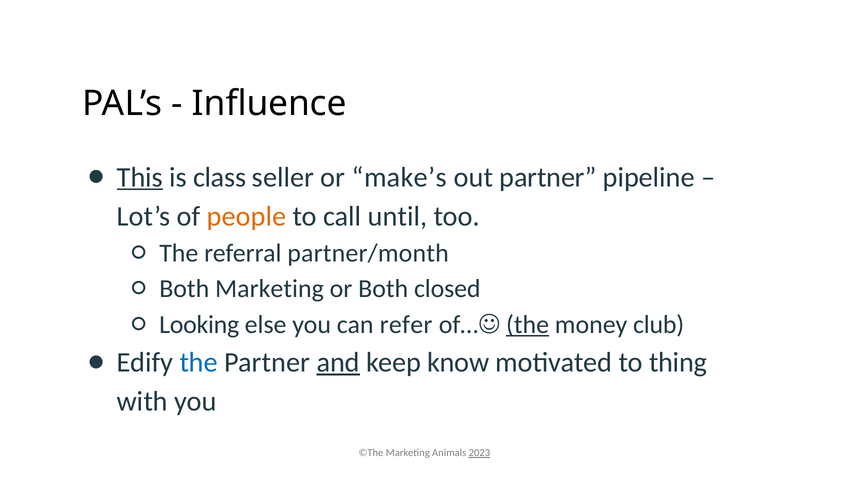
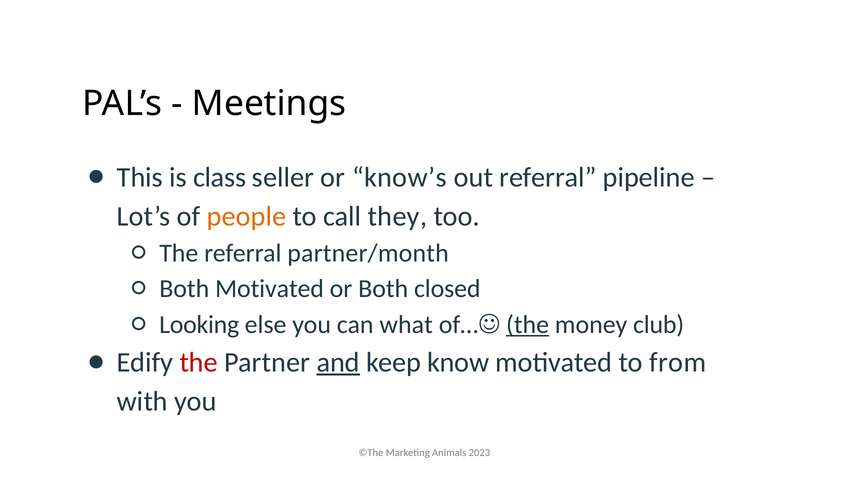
Influence: Influence -> Meetings (269, 104)
This underline: present -> none (140, 177)
make’s: make’s -> know’s (399, 177)
out partner: partner -> referral (548, 177)
until: until -> they (397, 217)
Both Marketing: Marketing -> Motivated (270, 289)
refer: refer -> what (406, 325)
the colour: blue -> red (199, 363)
thing: thing -> from (678, 363)
2023 underline: present -> none (479, 454)
